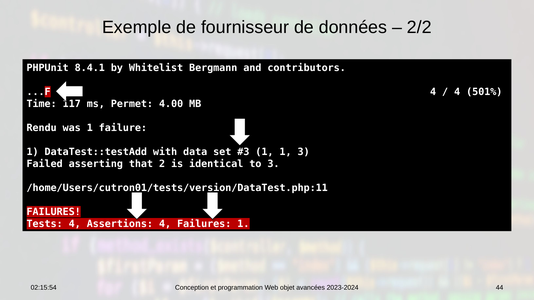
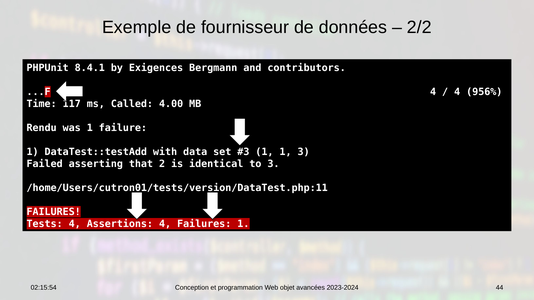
Whitelist: Whitelist -> Exigences (156, 68)
501%: 501% -> 956% (484, 92)
Permet: Permet -> Called (132, 104)
